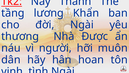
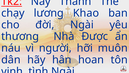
tầng: tầng -> chạy (13, 13)
Khẩn: Khẩn -> Khao (86, 13)
